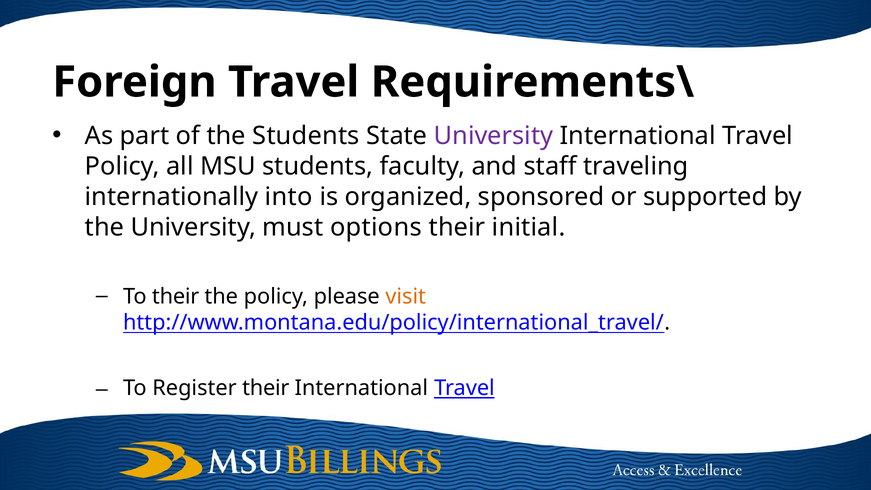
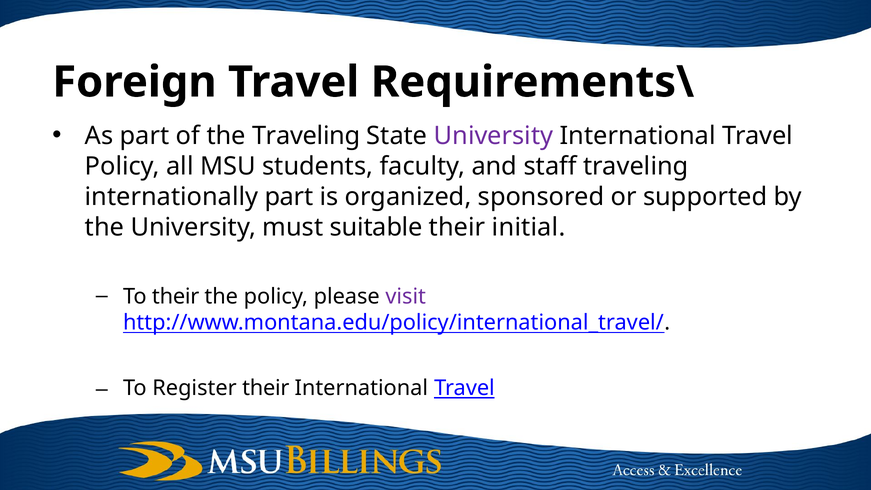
the Students: Students -> Traveling (306, 136)
internationally into: into -> part (289, 197)
options: options -> suitable (376, 227)
visit colour: orange -> purple (406, 296)
